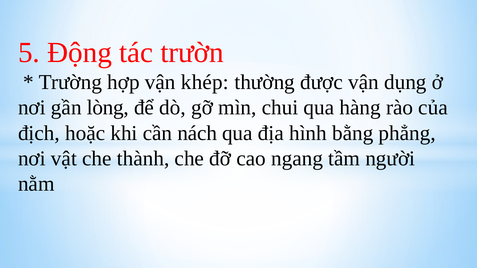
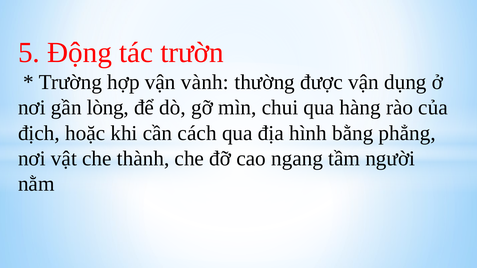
khép: khép -> vành (205, 82)
nách: nách -> cách (197, 133)
